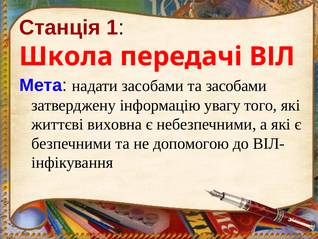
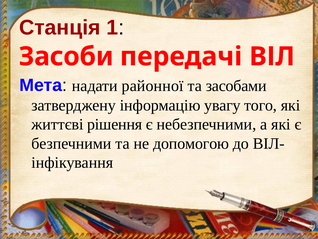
Школа: Школа -> Засоби (66, 56)
надати засобами: засобами -> районної (153, 86)
виховна: виховна -> рішення (115, 124)
